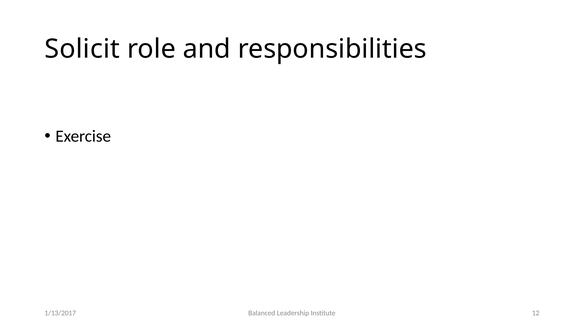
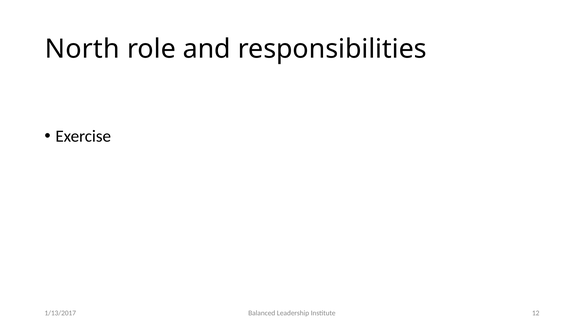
Solicit: Solicit -> North (82, 49)
